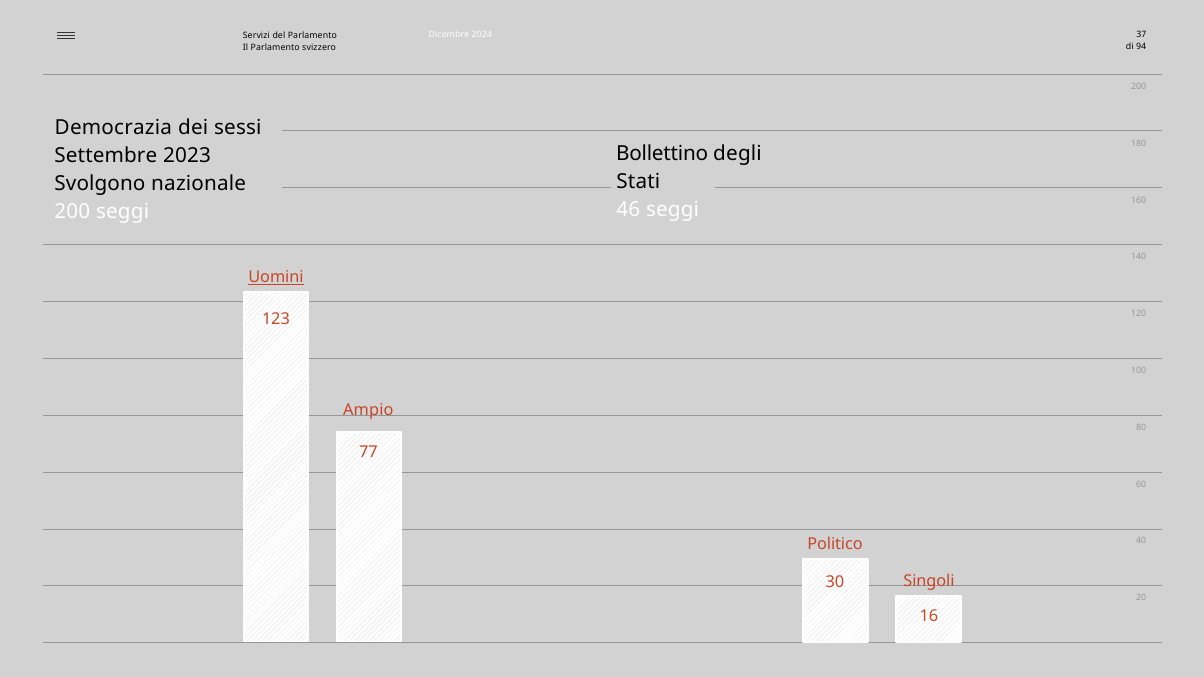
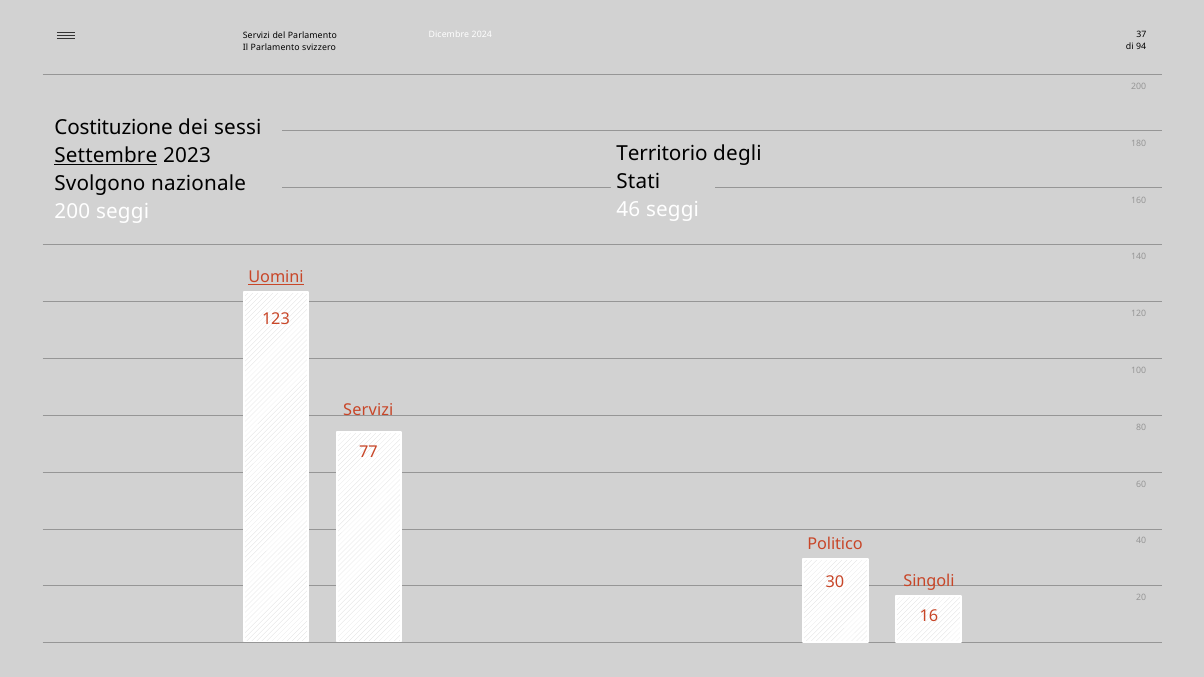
Democrazia: Democrazia -> Costituzione (114, 127)
Bollettino: Bollettino -> Territorio (662, 154)
Settembre underline: none -> present (106, 156)
Ampio: Ampio -> Servizi (368, 411)
